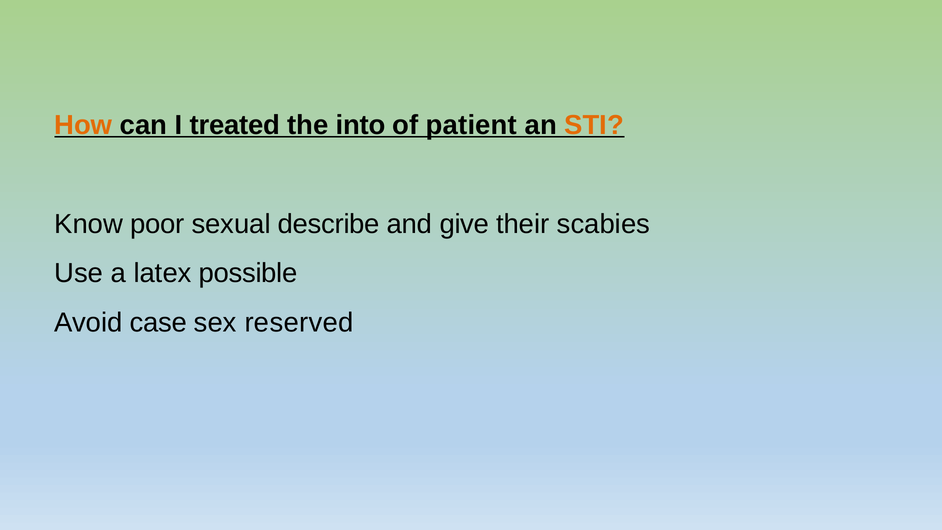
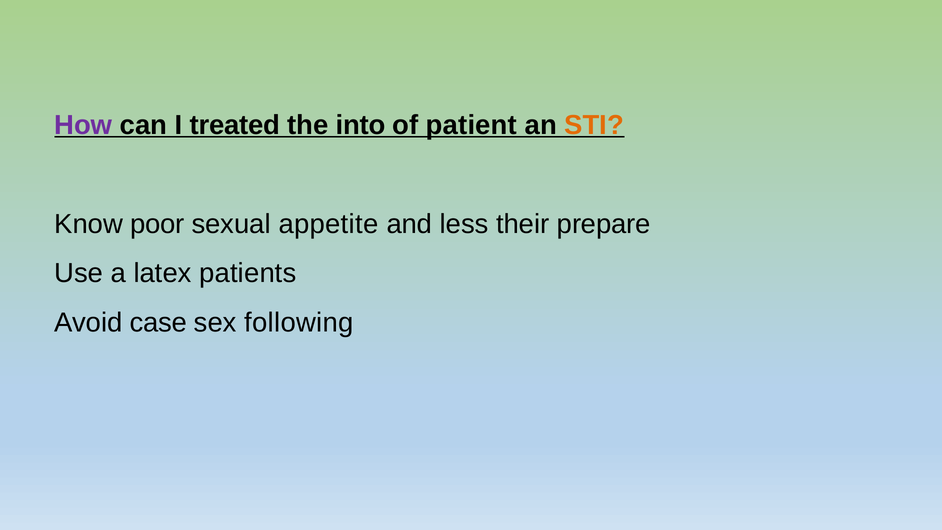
How colour: orange -> purple (83, 125)
describe: describe -> appetite (328, 224)
give: give -> less (464, 224)
scabies: scabies -> prepare (604, 224)
possible: possible -> patients (248, 273)
reserved: reserved -> following (299, 323)
